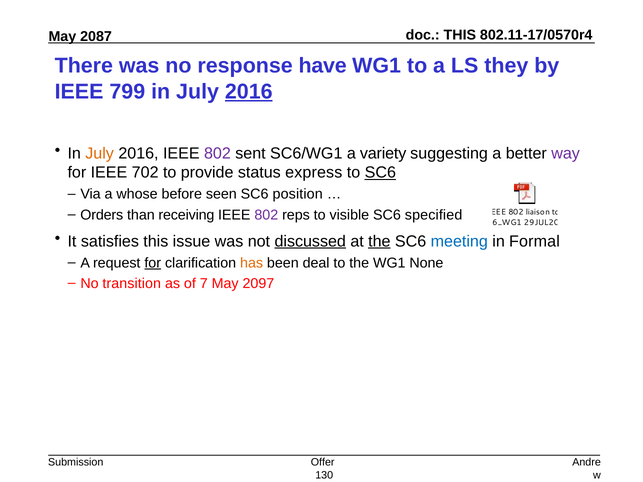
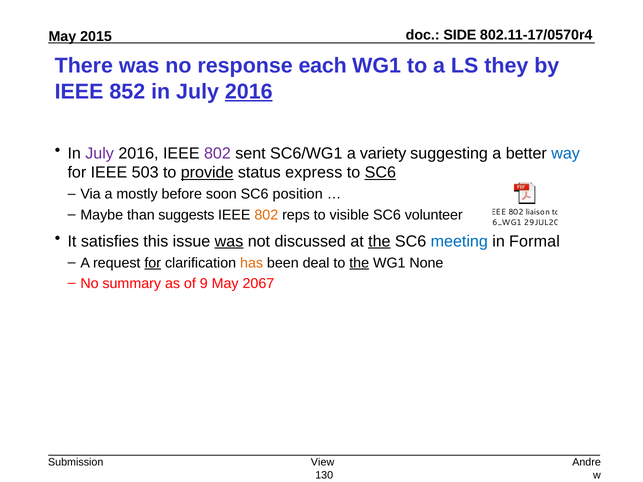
THIS: THIS -> SIDE (460, 35)
2087: 2087 -> 2015 (96, 37)
have: have -> each (323, 66)
799: 799 -> 852 (127, 92)
July colour: orange -> purple (100, 153)
way colour: purple -> blue (566, 153)
702: 702 -> 503 (145, 173)
provide underline: none -> present (207, 173)
whose: whose -> mostly (137, 194)
seen: seen -> soon (221, 194)
Orders: Orders -> Maybe (102, 215)
receiving: receiving -> suggests (186, 215)
802 colour: purple -> orange (266, 215)
specified: specified -> volunteer (434, 215)
was underline: none -> present (229, 241)
discussed underline: present -> none (310, 241)
the underline: none -> present (359, 263)
transition: transition -> summary (132, 284)
7: 7 -> 9 (204, 284)
2097: 2097 -> 2067 (258, 284)
Offer: Offer -> View (323, 463)
